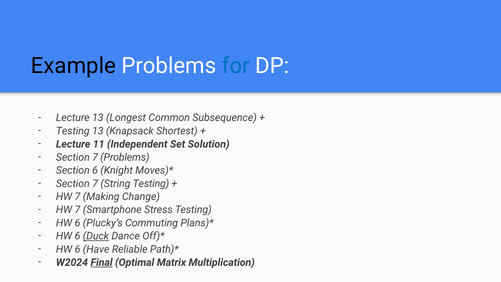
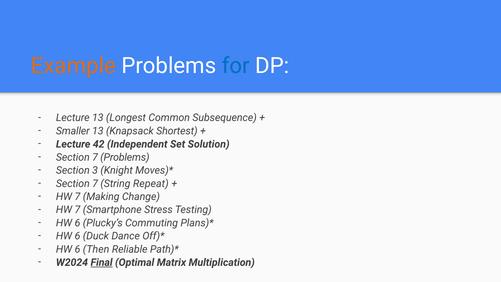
Example colour: black -> orange (73, 66)
Testing: Testing -> Smaller (73, 131)
11: 11 -> 42 (99, 144)
Section 6: 6 -> 3 (95, 170)
String Testing: Testing -> Repeat (151, 183)
Duck underline: present -> none (96, 236)
Have: Have -> Then (96, 249)
